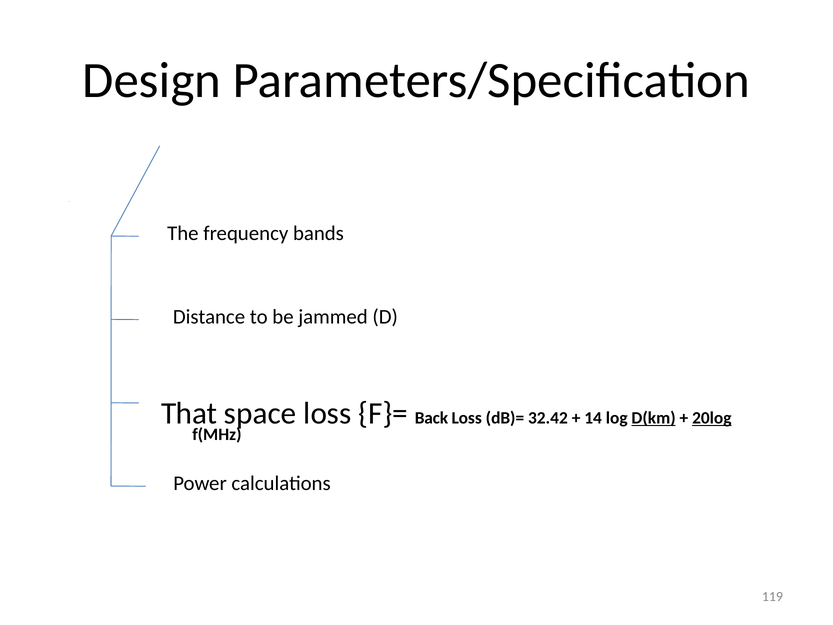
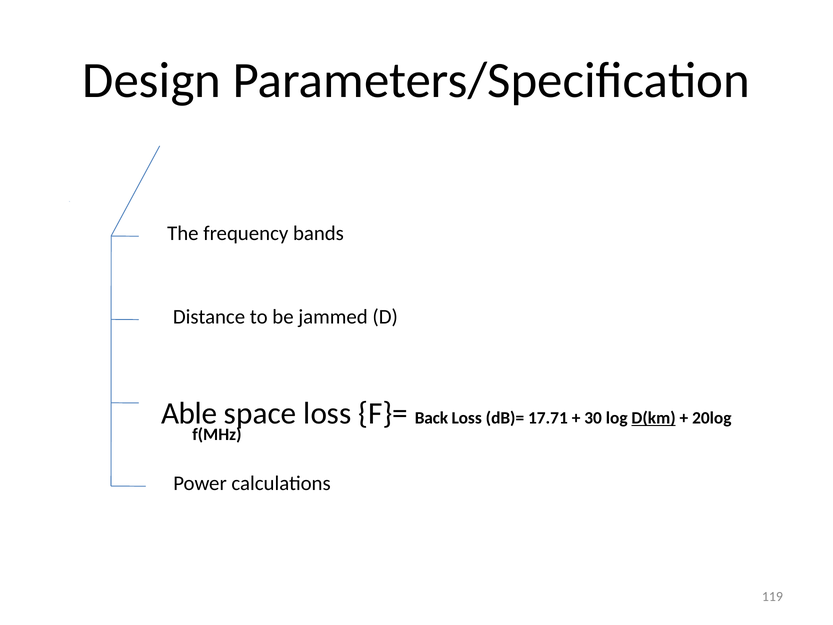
That: That -> Able (189, 413)
32.42: 32.42 -> 17.71 (548, 418)
14: 14 -> 30 (593, 418)
20log underline: present -> none (712, 418)
